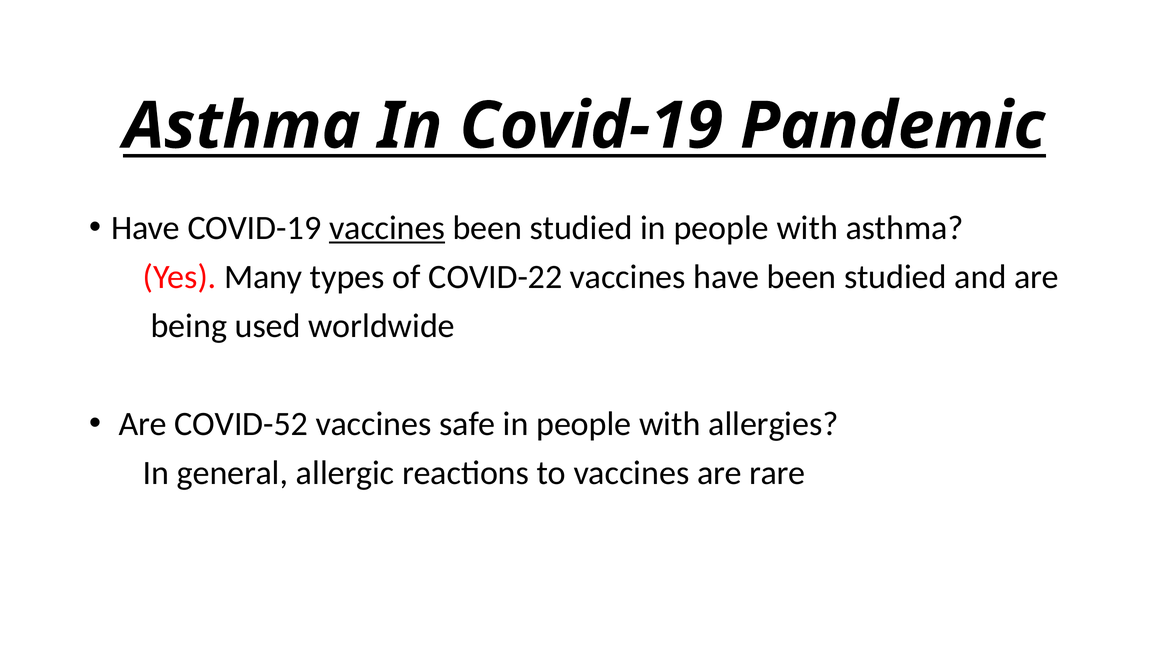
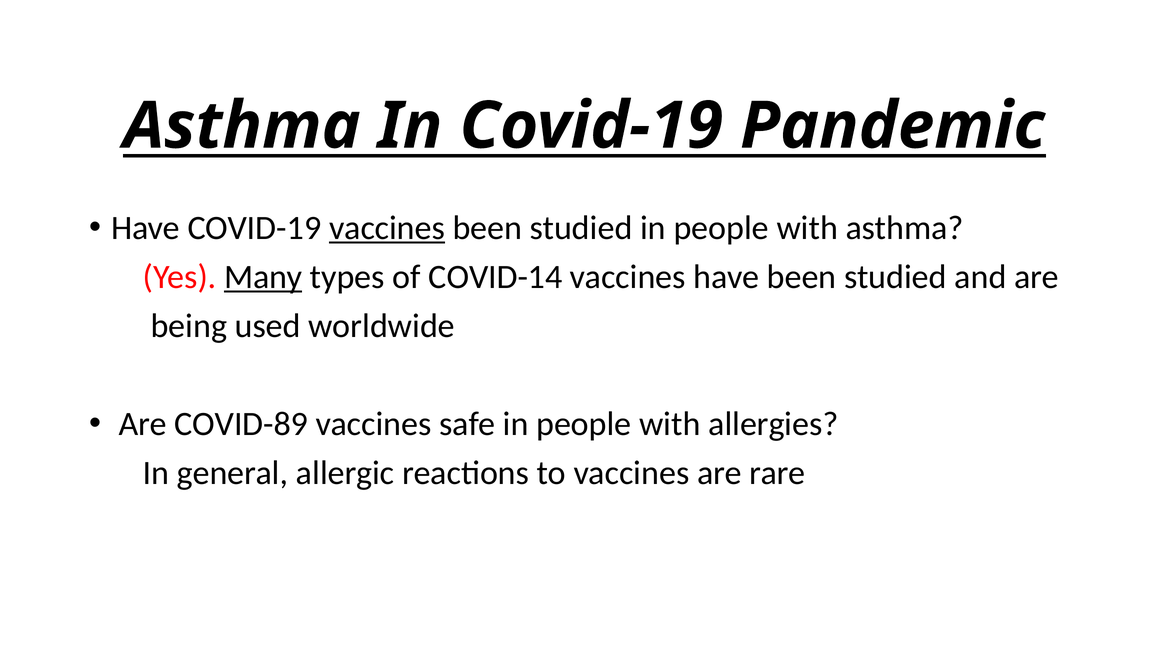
Many underline: none -> present (263, 277)
COVID-22: COVID-22 -> COVID-14 (495, 277)
COVID-52: COVID-52 -> COVID-89 (241, 424)
